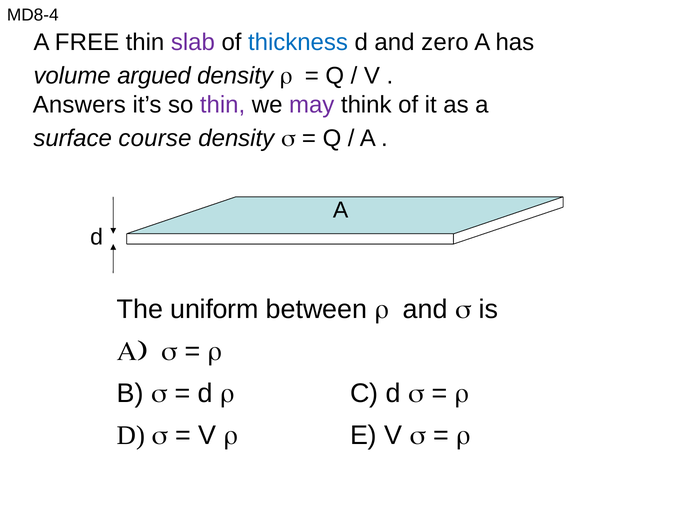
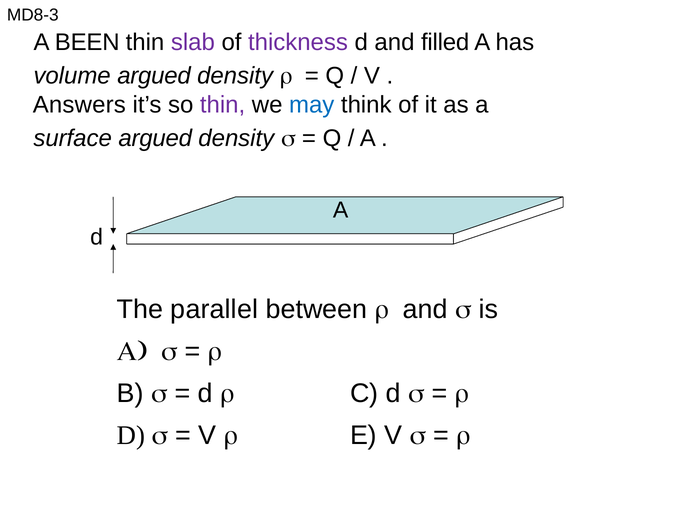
MD8-4: MD8-4 -> MD8-3 (33, 15)
FREE: FREE -> BEEN (87, 42)
thickness colour: blue -> purple (298, 42)
zero: zero -> filled (445, 42)
may colour: purple -> blue (312, 105)
surface course: course -> argued (155, 138)
uniform: uniform -> parallel (214, 309)
